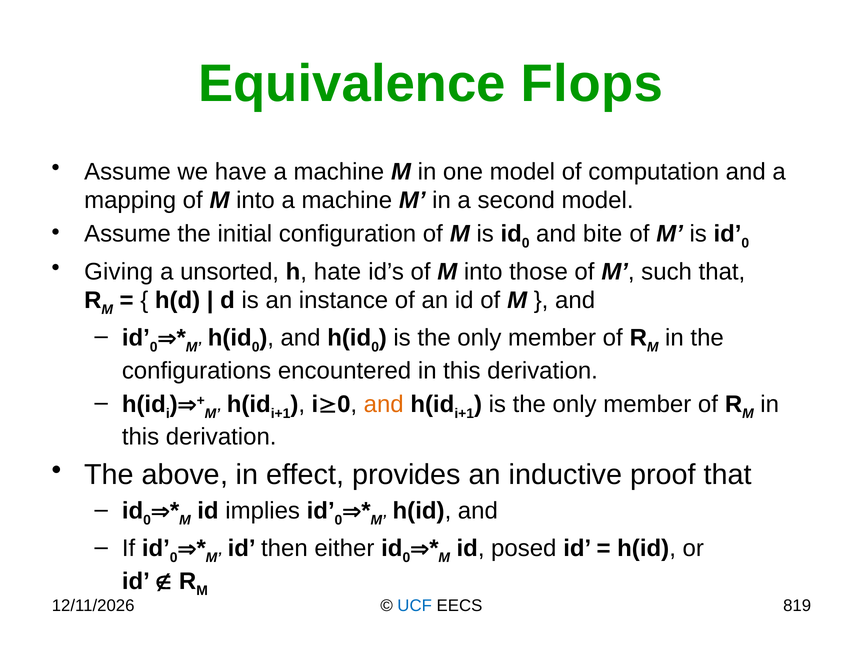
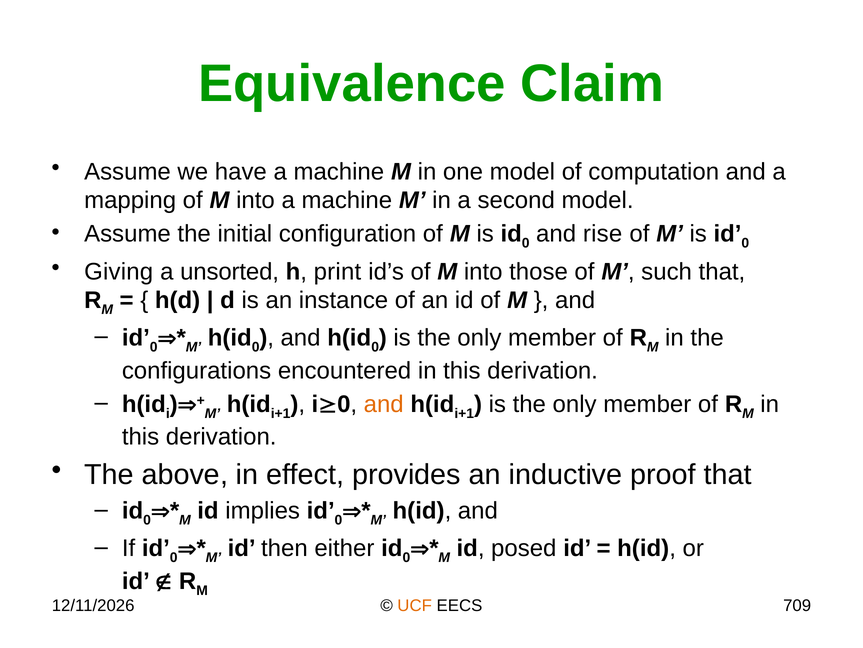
Flops: Flops -> Claim (592, 84)
bite: bite -> rise (603, 234)
hate: hate -> print (337, 271)
UCF colour: blue -> orange (415, 605)
819: 819 -> 709 (797, 605)
